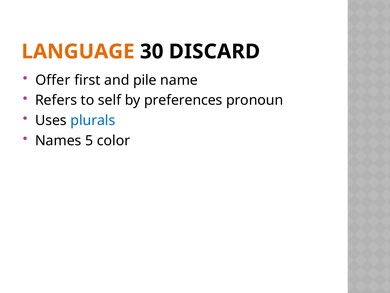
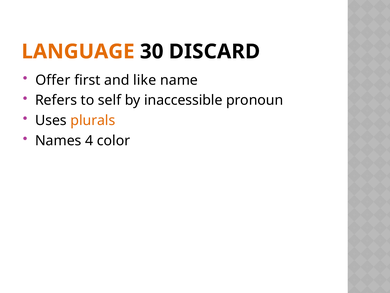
pile: pile -> like (145, 80)
preferences: preferences -> inaccessible (183, 100)
plurals colour: blue -> orange (93, 120)
5: 5 -> 4 (89, 140)
